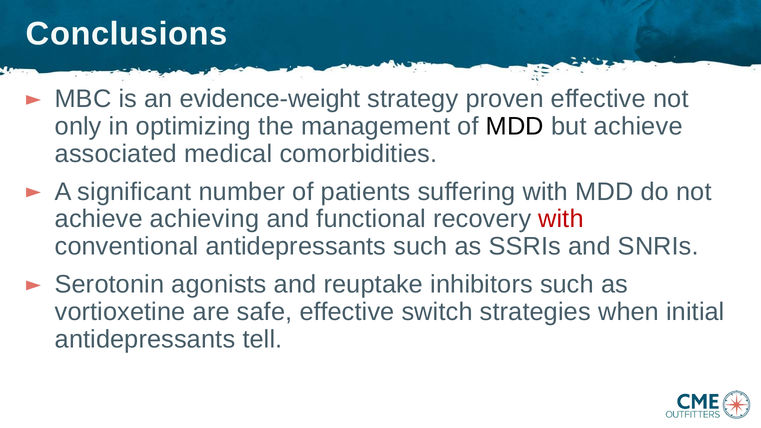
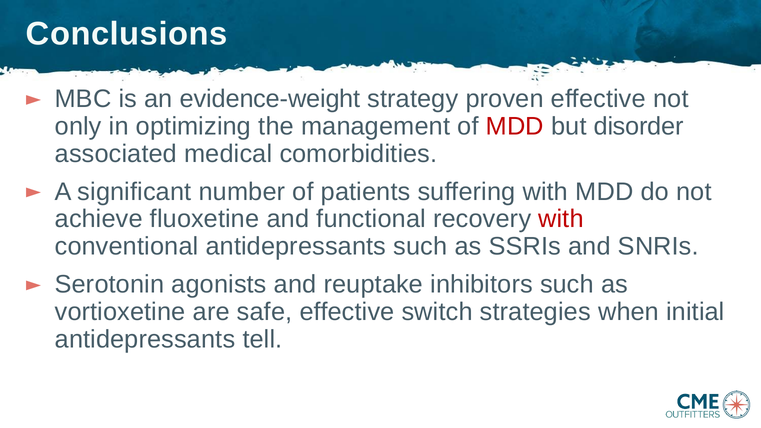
MDD colour: black -> red (515, 126)
but achieve: achieve -> disorder (639, 126)
achieving: achieving -> fluoxetine (205, 219)
